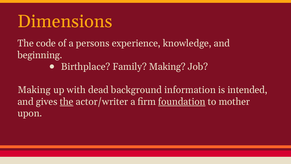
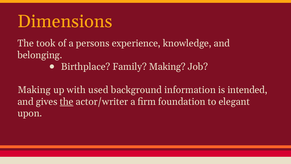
code: code -> took (46, 43)
beginning: beginning -> belonging (40, 55)
dead: dead -> used (98, 90)
foundation underline: present -> none (182, 101)
mother: mother -> elegant (234, 101)
